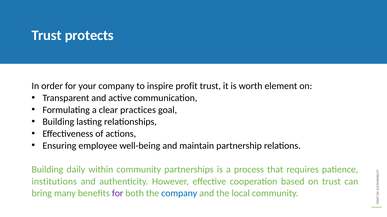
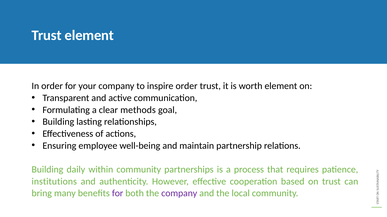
Trust protects: protects -> element (89, 35)
inspire profit: profit -> order (187, 86)
practices: practices -> methods (138, 110)
company colour: blue -> purple (179, 194)
